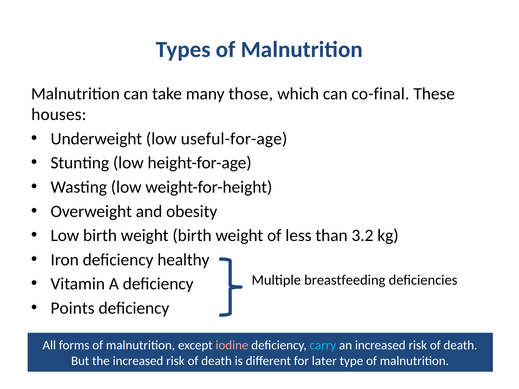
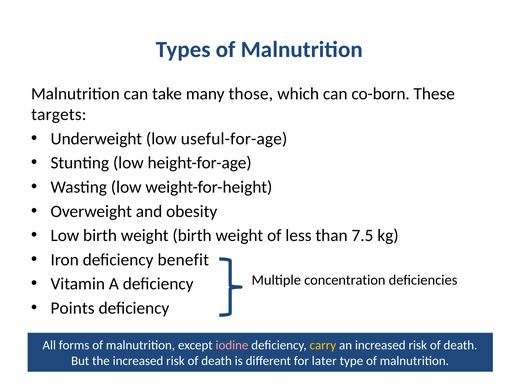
co-final: co-final -> co-born (381, 94)
houses: houses -> targets (59, 115)
3.2: 3.2 -> 7.5 (362, 236)
healthy: healthy -> benefit (183, 260)
breastfeeding: breastfeeding -> concentration (345, 280)
carry colour: light blue -> yellow (323, 346)
